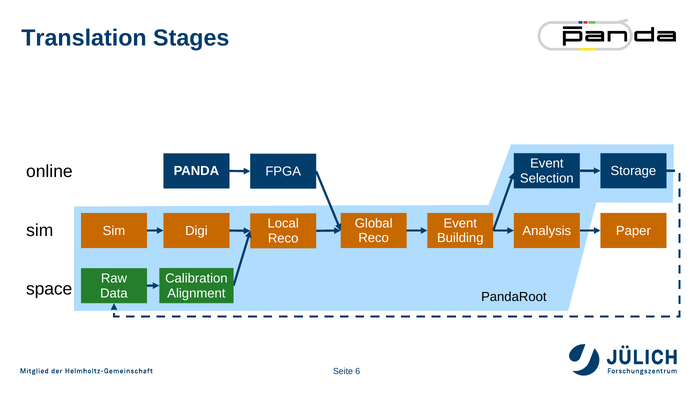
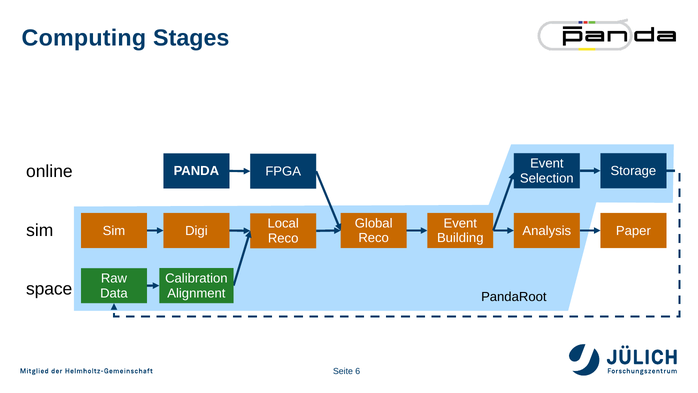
Translation: Translation -> Computing (84, 38)
